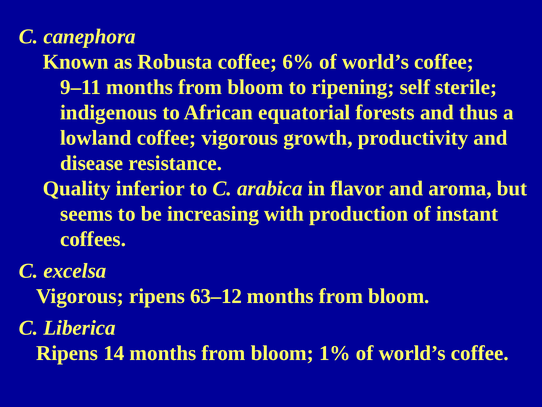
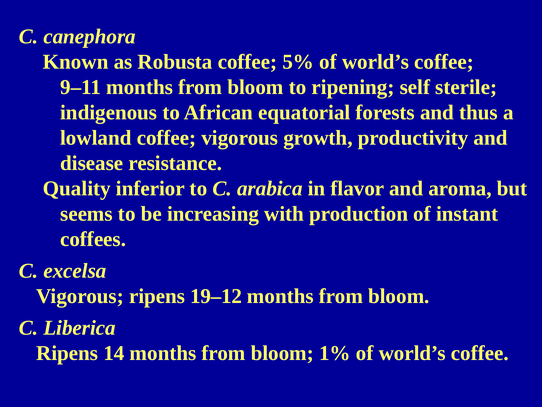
6%: 6% -> 5% (298, 62)
63–12: 63–12 -> 19–12 (216, 296)
